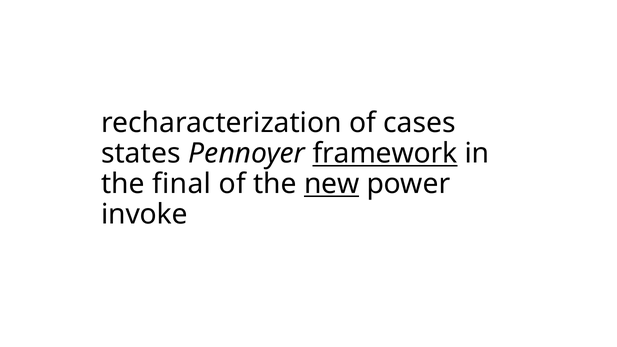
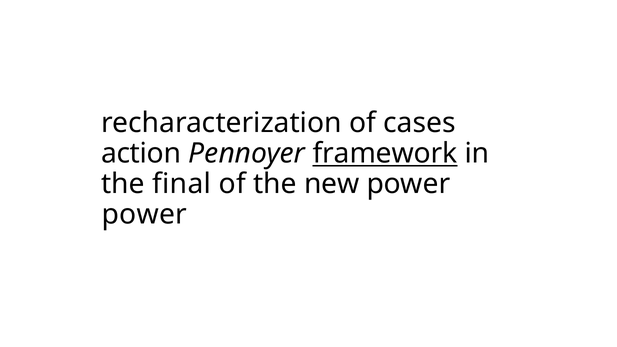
states: states -> action (141, 153)
new underline: present -> none (332, 184)
invoke: invoke -> power (144, 215)
